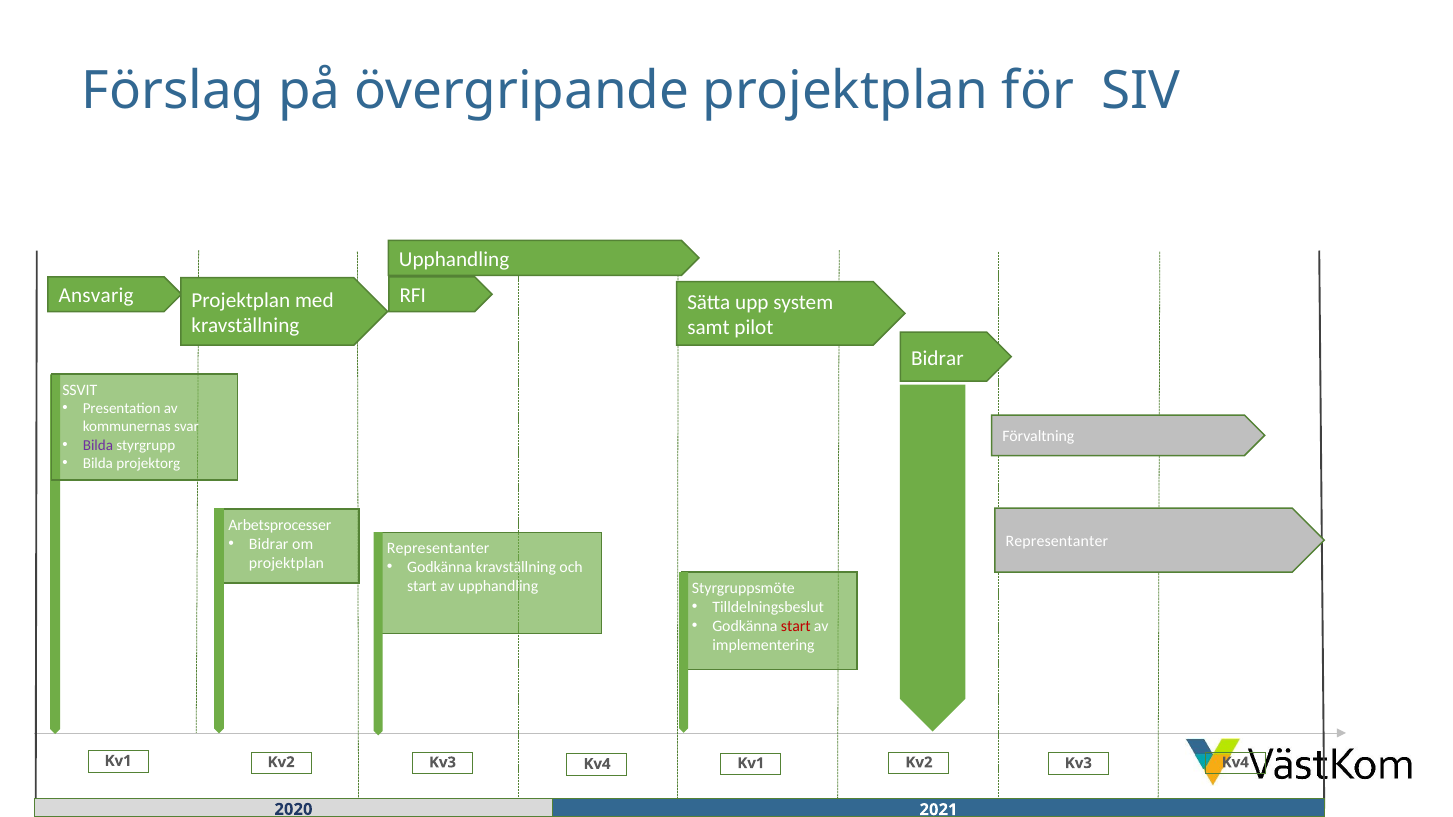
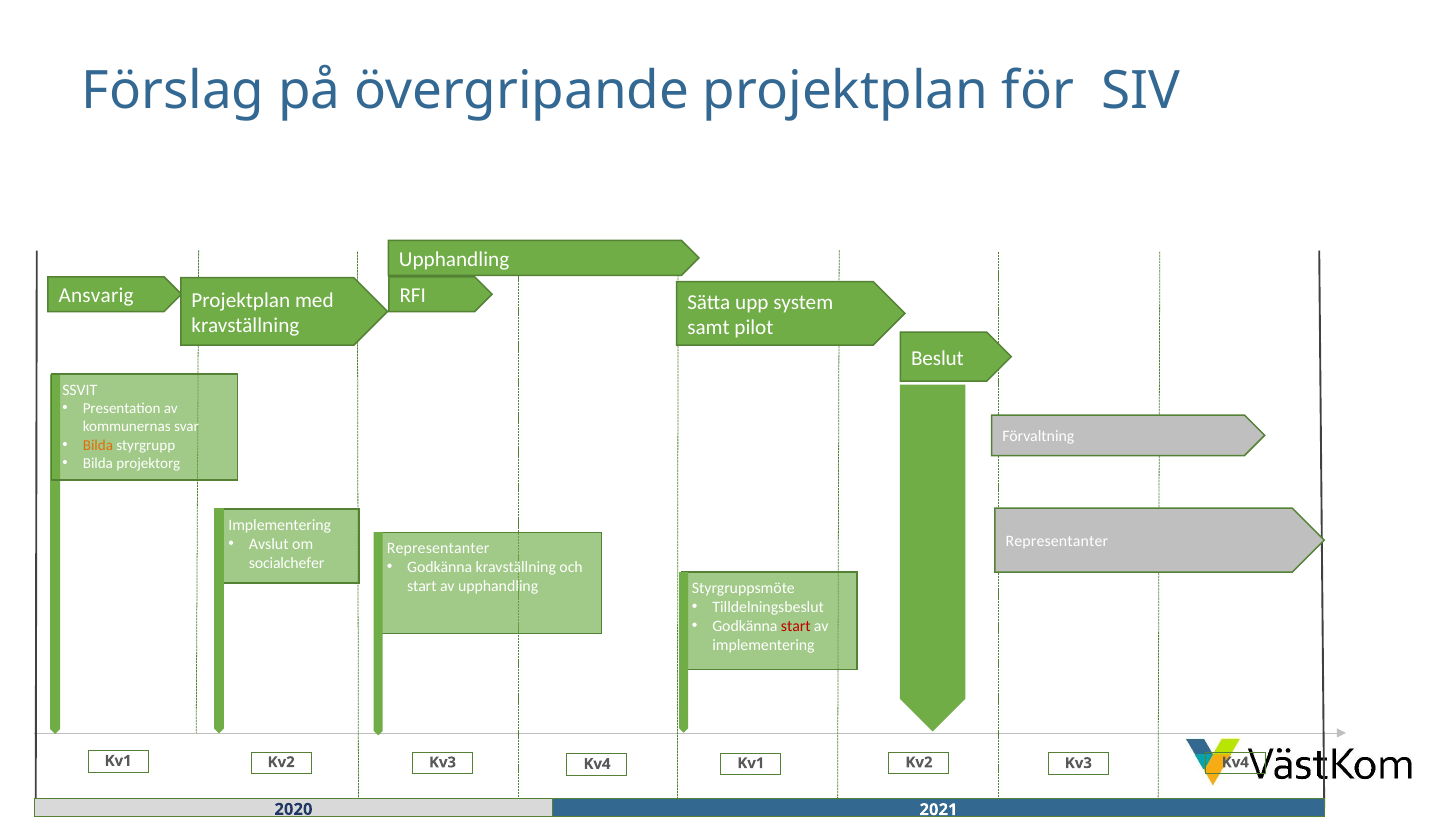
Bidrar: Bidrar -> Beslut (937, 358)
Bilda colour: purple -> orange (98, 445)
Arbetsprocesser: Arbetsprocesser -> Implementering (280, 525)
Bidrar: Bidrar -> Avslut (269, 544)
projektplan: projektplan -> socialchefer (287, 563)
